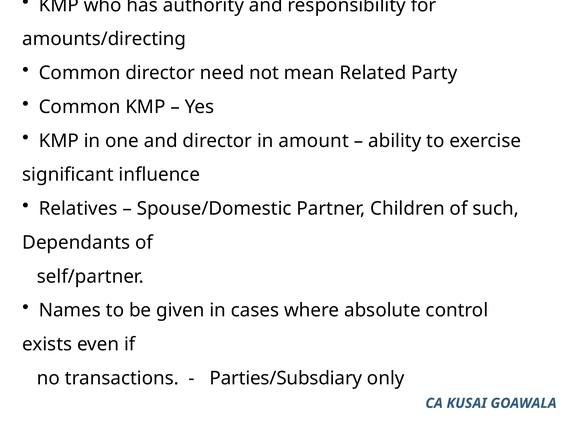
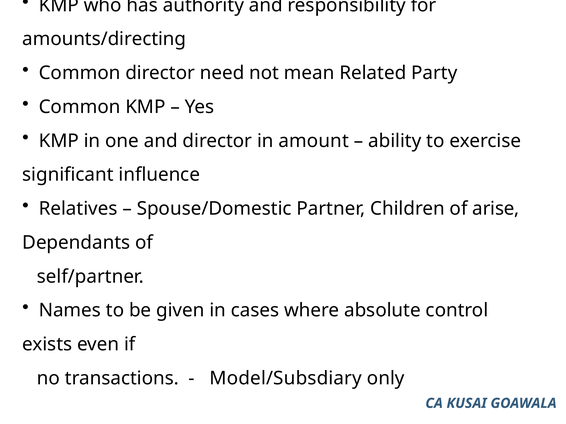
such: such -> arise (496, 209)
Parties/Subsdiary: Parties/Subsdiary -> Model/Subsdiary (286, 379)
